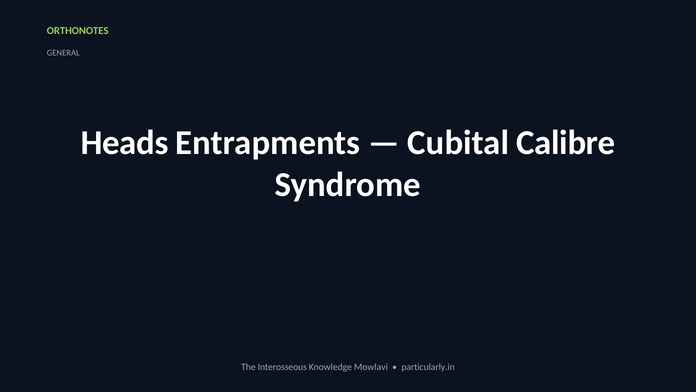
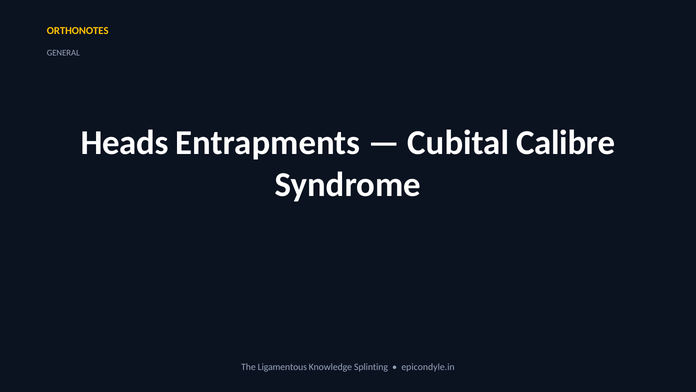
ORTHONOTES colour: light green -> yellow (78, 31)
Interosseous: Interosseous -> Ligamentous (282, 367)
Mowlavi: Mowlavi -> Splinting (371, 367)
particularly.in: particularly.in -> epicondyle.in (428, 367)
